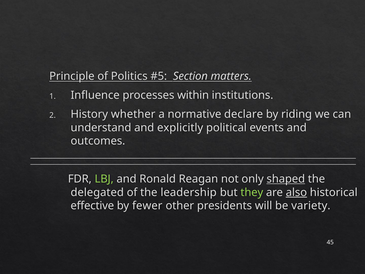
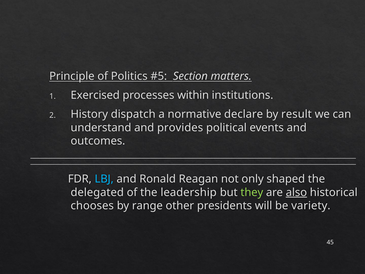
Influence: Influence -> Exercised (95, 95)
whether: whether -> dispatch (133, 114)
riding: riding -> result (296, 114)
explicitly: explicitly -> provides (180, 128)
LBJ colour: light green -> light blue (104, 179)
shaped underline: present -> none (286, 179)
effective: effective -> chooses (92, 206)
fewer: fewer -> range (147, 206)
